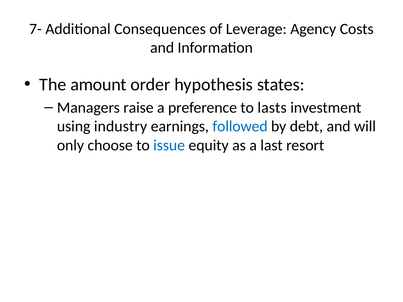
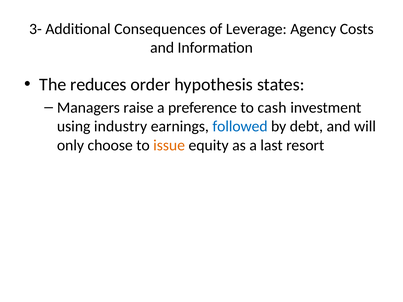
7-: 7- -> 3- (35, 29)
amount: amount -> reduces (98, 85)
lasts: lasts -> cash (272, 108)
issue colour: blue -> orange (169, 145)
